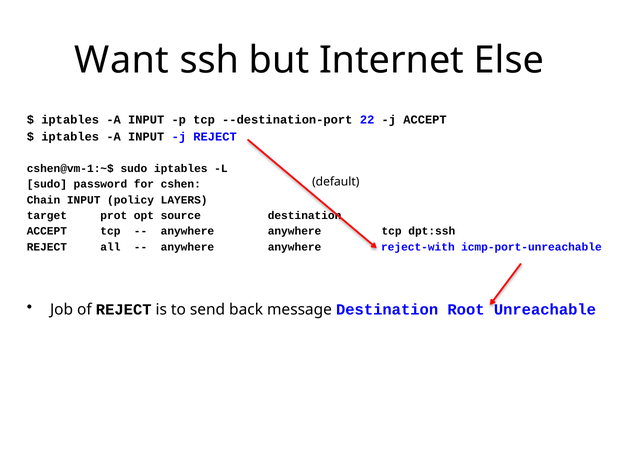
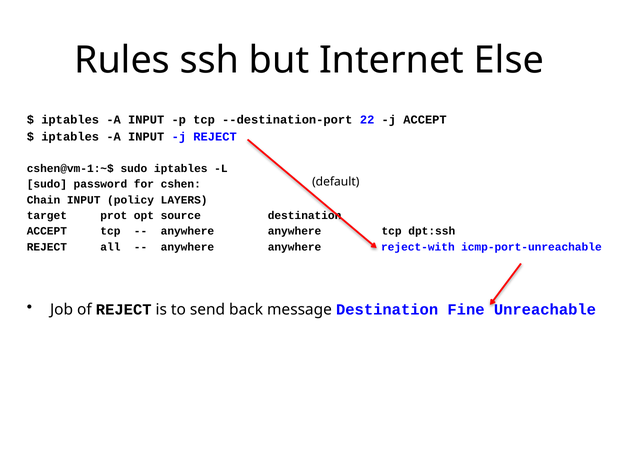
Want: Want -> Rules (122, 60)
Root: Root -> Fine (466, 309)
